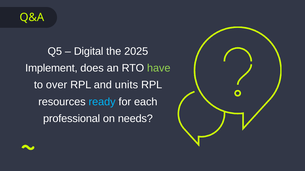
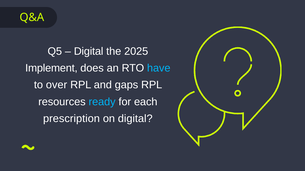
have colour: light green -> light blue (159, 68)
units: units -> gaps (127, 85)
professional: professional -> prescription (71, 119)
on needs: needs -> digital (135, 119)
